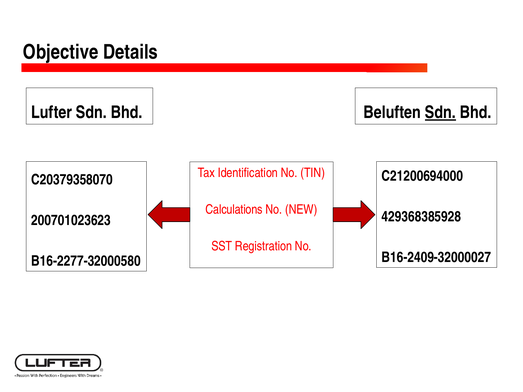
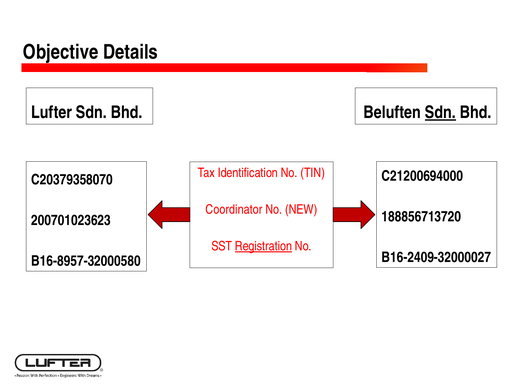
Calculations: Calculations -> Coordinator (234, 210)
429368385928: 429368385928 -> 188856713720 (421, 217)
Registration underline: none -> present (263, 246)
B16-2277-32000580: B16-2277-32000580 -> B16-8957-32000580 (86, 261)
